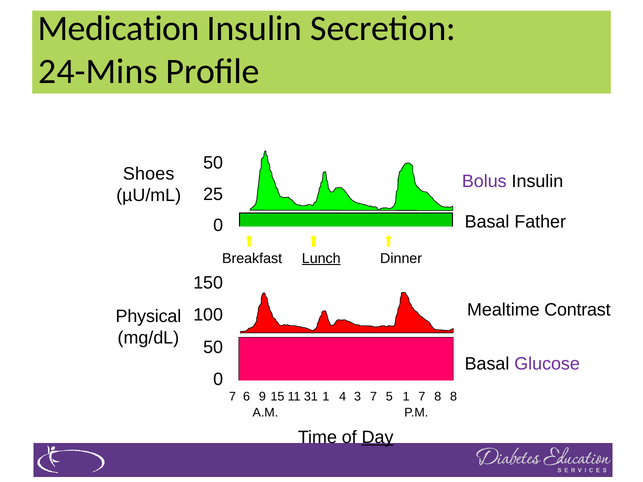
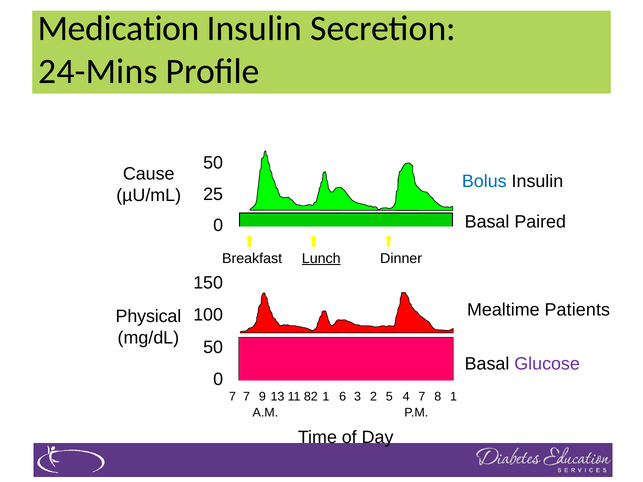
Shoes: Shoes -> Cause (149, 174)
Bolus colour: purple -> blue (484, 181)
Father: Father -> Paired (540, 222)
Contrast: Contrast -> Patients (577, 310)
7 6: 6 -> 7 (247, 397)
15: 15 -> 13 (277, 397)
31: 31 -> 82 (311, 397)
4: 4 -> 6 (343, 397)
3 7: 7 -> 2 (374, 397)
5 1: 1 -> 4 (406, 397)
8 8: 8 -> 1 (454, 397)
Day underline: present -> none (378, 437)
